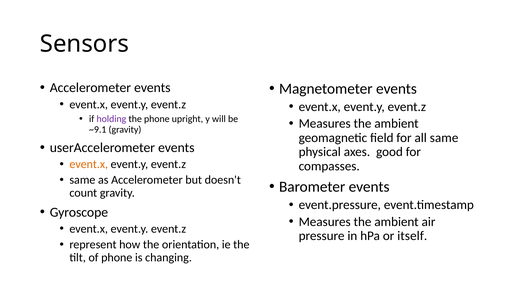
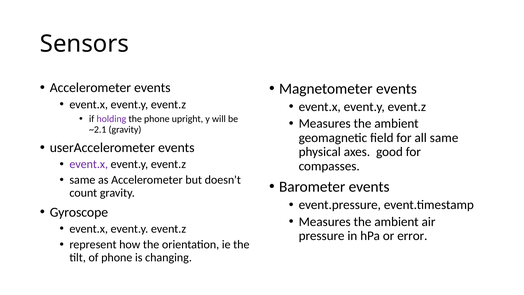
~9.1: ~9.1 -> ~2.1 (98, 129)
event.x colour: orange -> purple (89, 164)
itself: itself -> error (412, 236)
